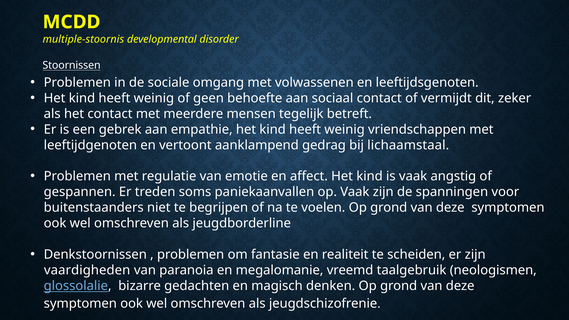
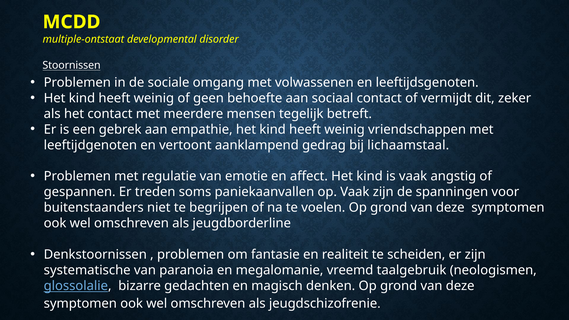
multiple-stoornis: multiple-stoornis -> multiple-ontstaat (83, 39)
vaardigheden: vaardigheden -> systematische (87, 270)
